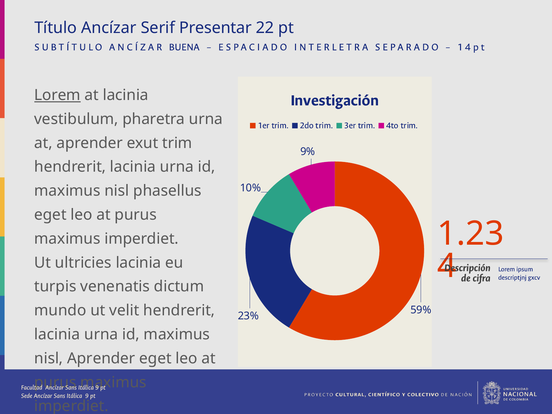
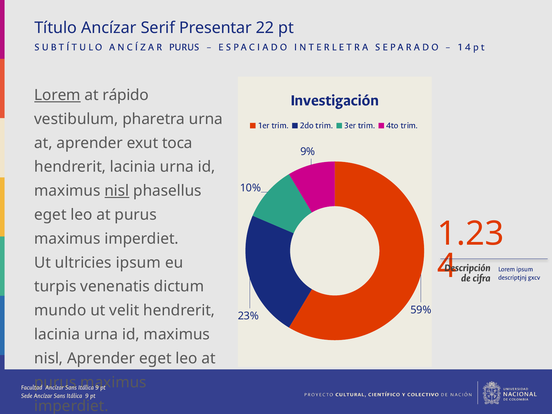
ANCÍZAR BUENA: BUENA -> PURUS (184, 47)
at lacinia: lacinia -> rápido (126, 95)
exut trim: trim -> toca (177, 143)
nisl underline: none -> present (117, 191)
ultricies lacinia: lacinia -> ipsum (138, 263)
